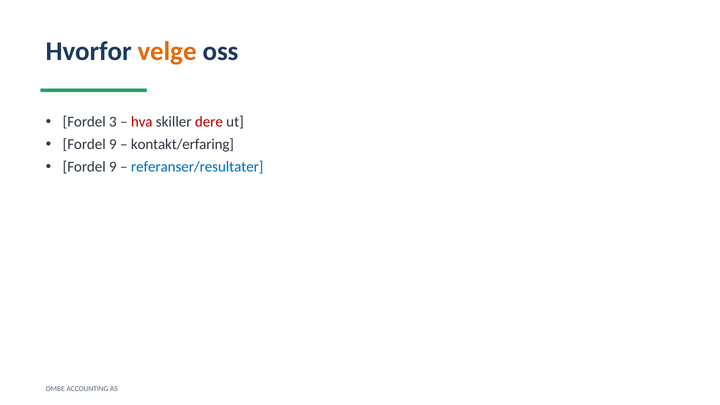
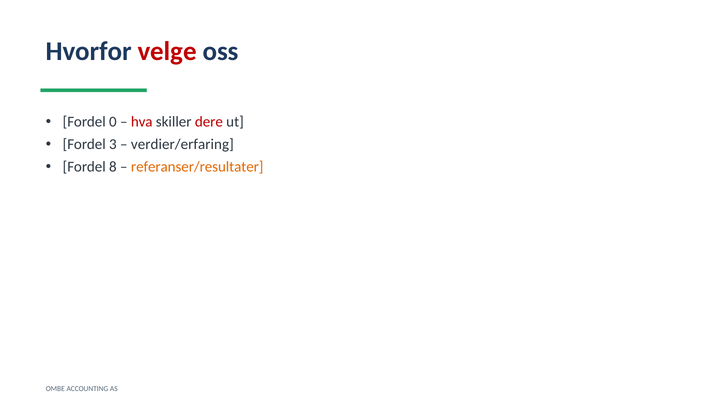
velge colour: orange -> red (167, 51)
3: 3 -> 0 (113, 122)
9: 9 -> 3 (113, 144)
kontakt/erfaring: kontakt/erfaring -> verdier/erfaring (182, 144)
9: 9 -> 8 (113, 167)
referanser/resultater colour: blue -> orange (197, 167)
